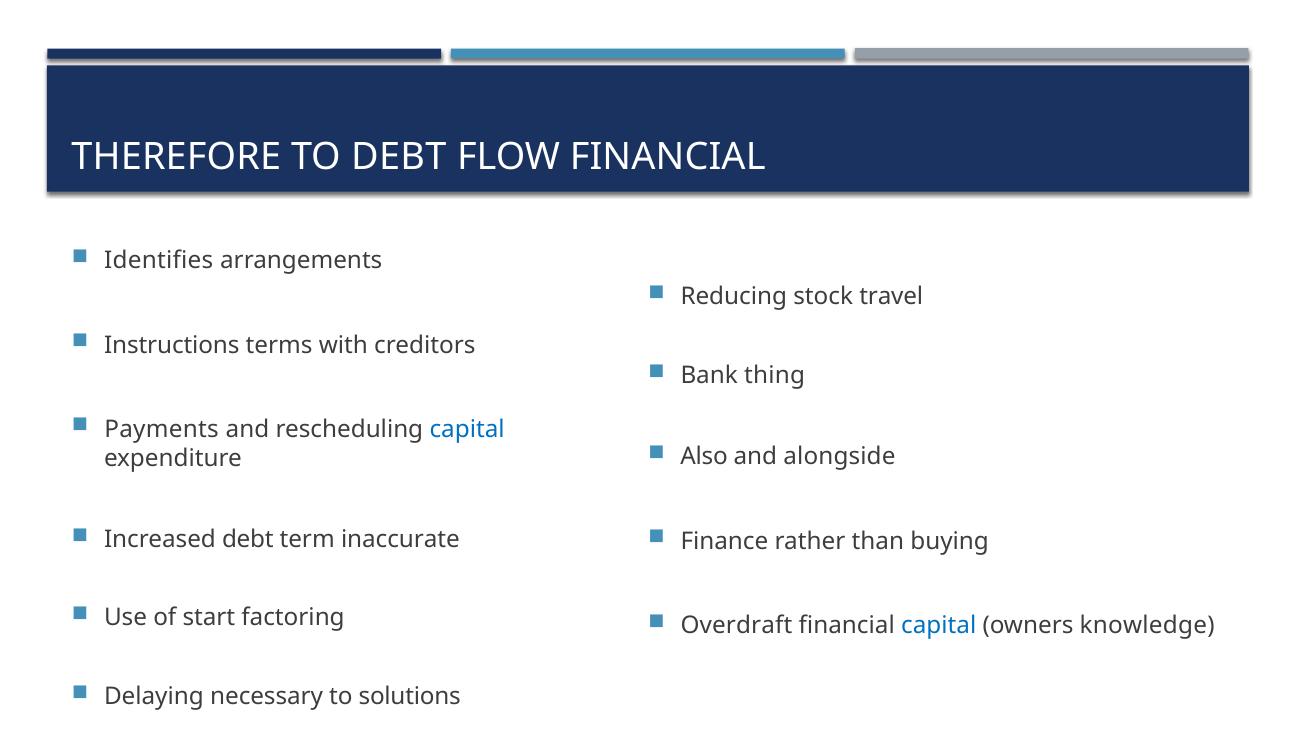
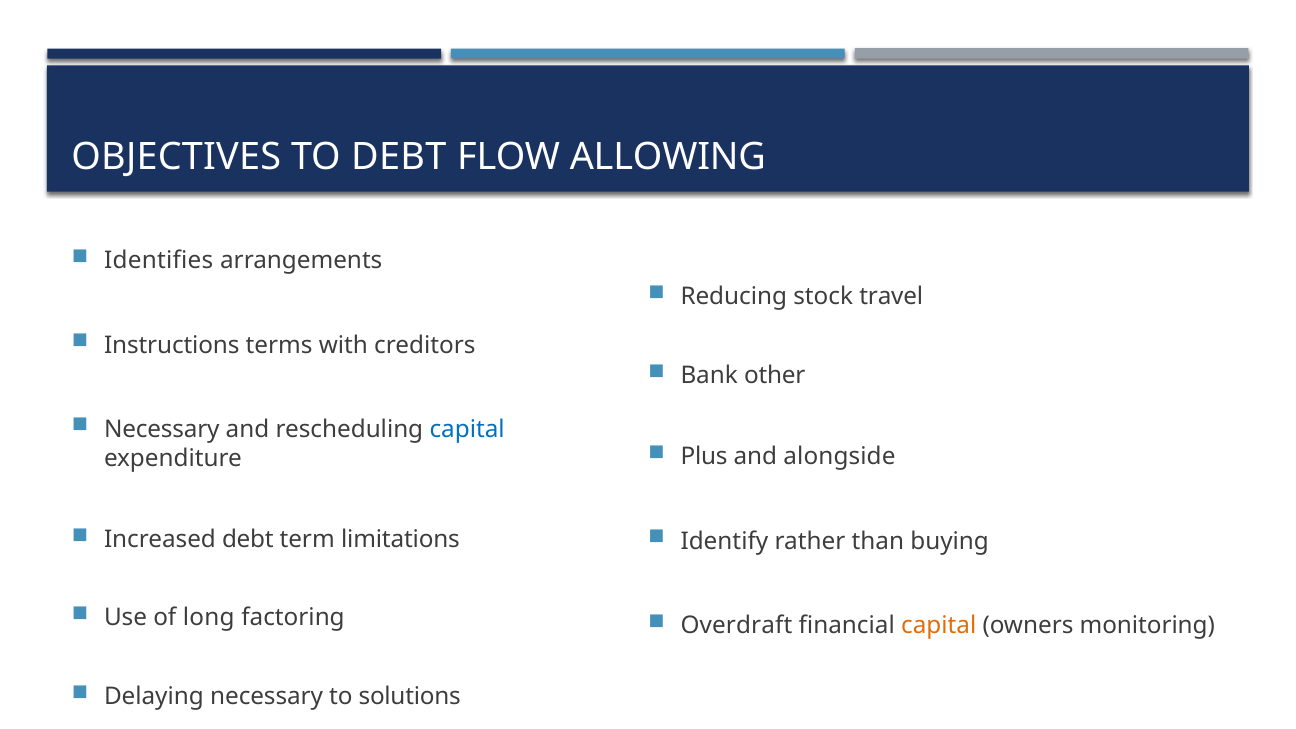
THEREFORE: THEREFORE -> OBJECTIVES (176, 157)
FLOW FINANCIAL: FINANCIAL -> ALLOWING (668, 157)
thing: thing -> other (775, 375)
Payments: Payments -> Necessary (162, 429)
Also: Also -> Plus (704, 457)
inaccurate: inaccurate -> limitations (400, 539)
Finance: Finance -> Identify (724, 541)
start: start -> long (209, 618)
capital colour: blue -> orange (939, 625)
knowledge: knowledge -> monitoring (1147, 625)
